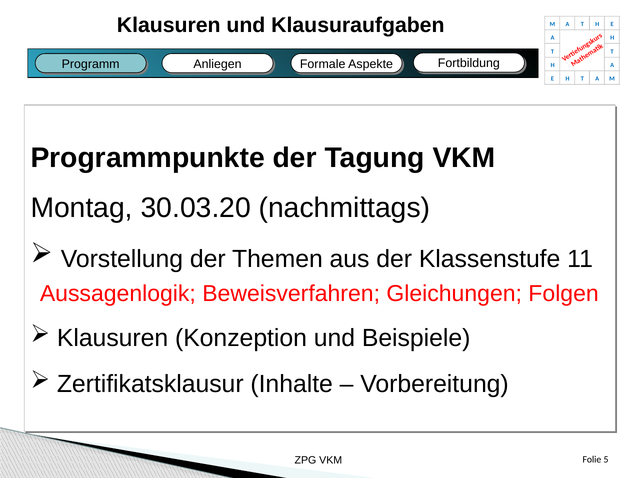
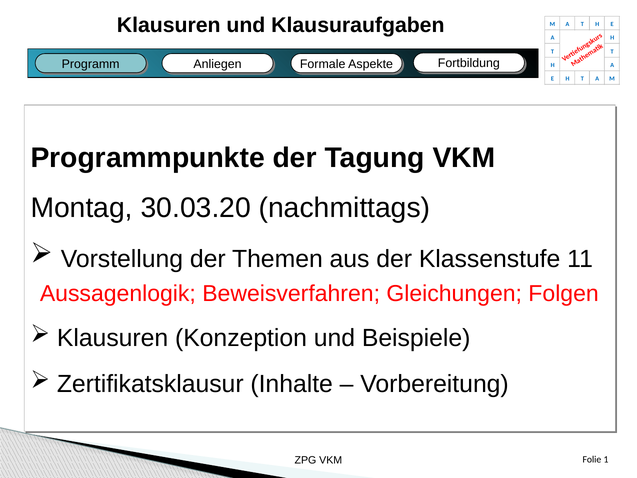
5: 5 -> 1 (606, 459)
